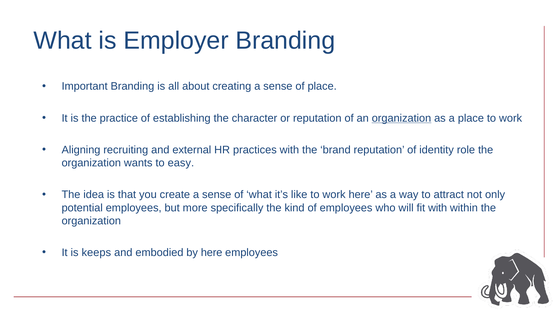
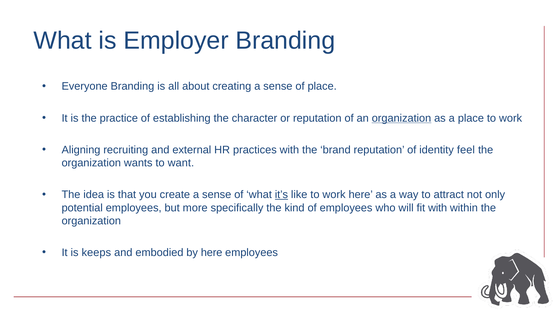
Important: Important -> Everyone (85, 86)
role: role -> feel (466, 150)
easy: easy -> want (181, 163)
it’s underline: none -> present (281, 195)
